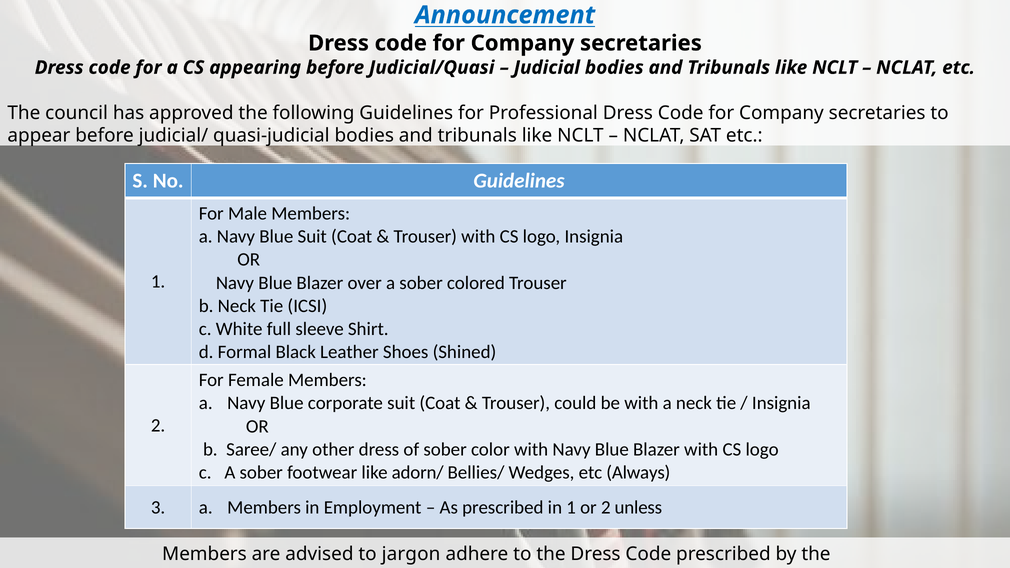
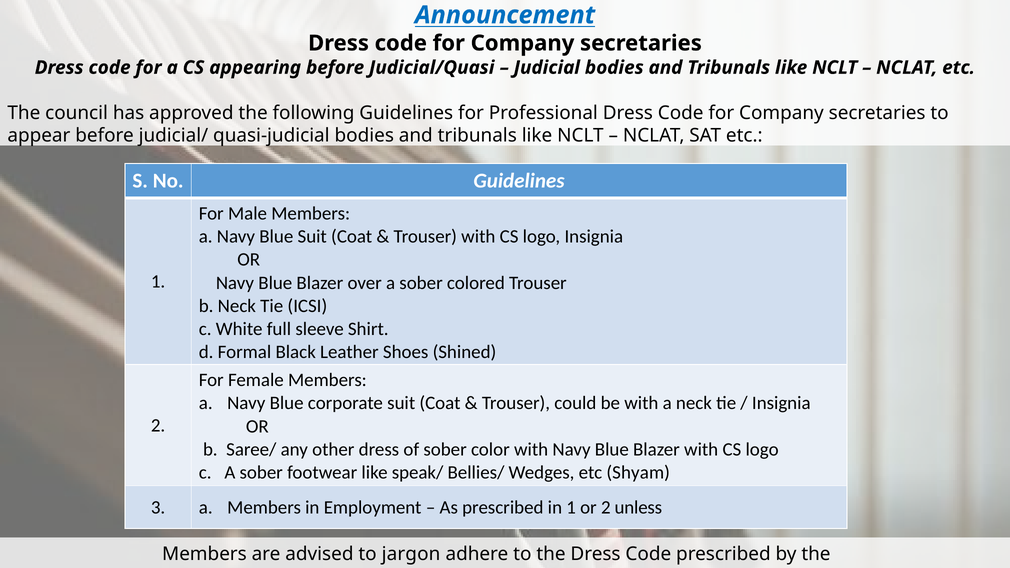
adorn/: adorn/ -> speak/ (418, 473)
Always: Always -> Shyam (638, 473)
